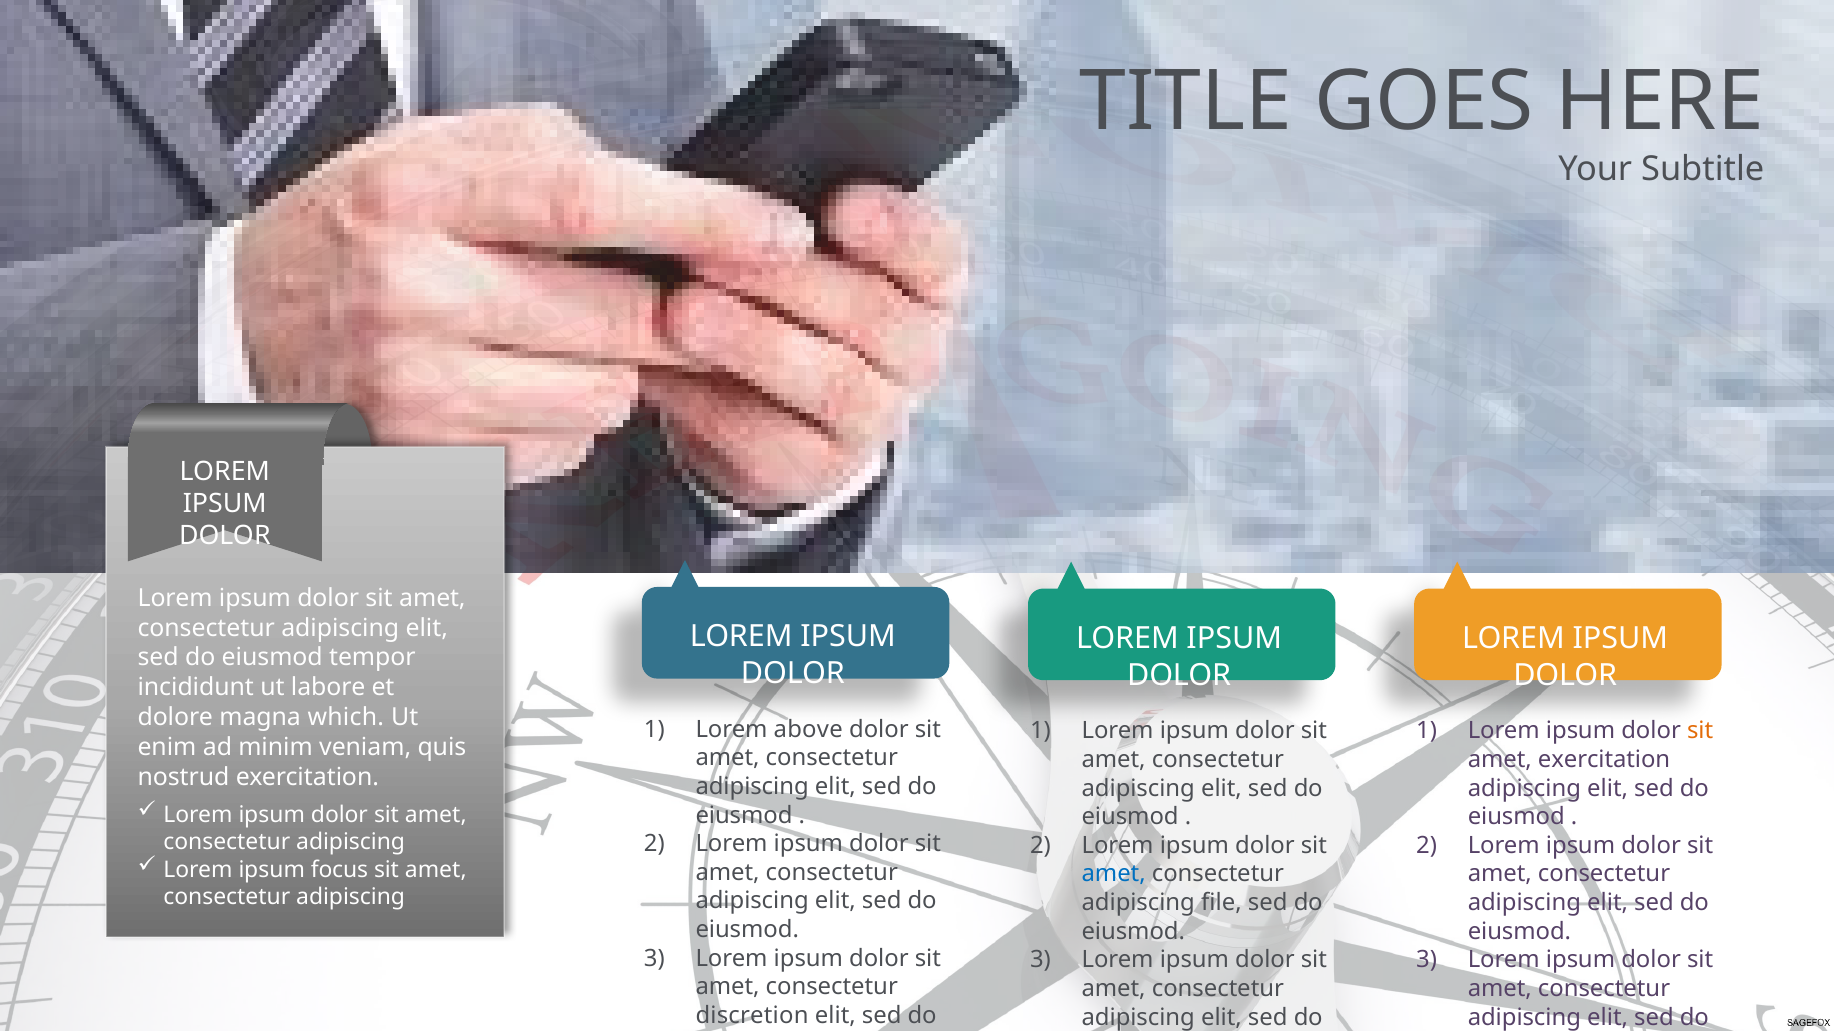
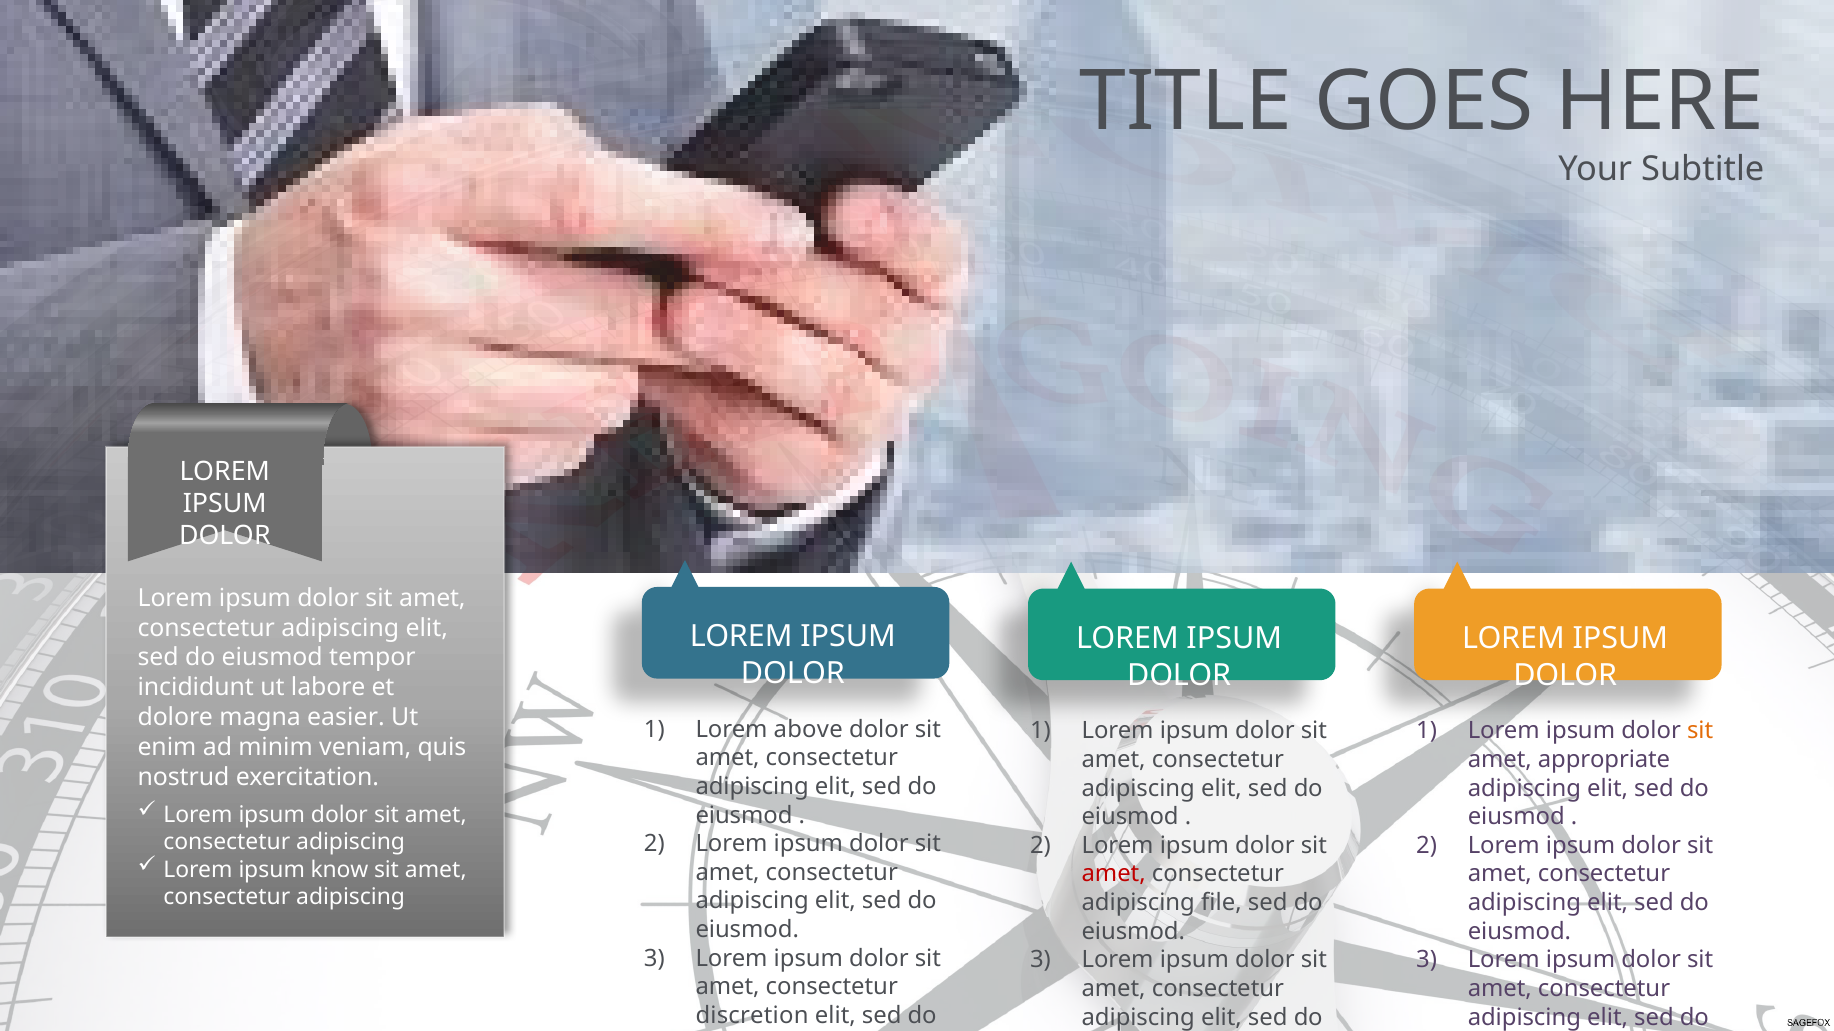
which: which -> easier (346, 718)
amet exercitation: exercitation -> appropriate (1604, 760)
focus: focus -> know (339, 870)
amet colour: blue -> red (1114, 875)
